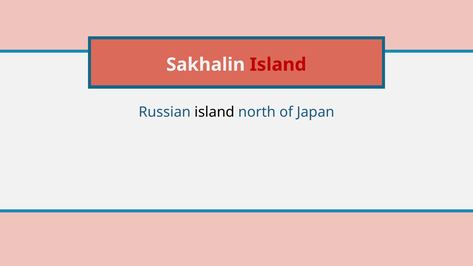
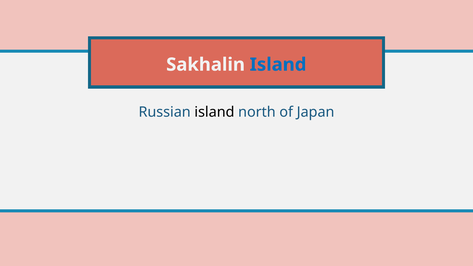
Island colour: red -> blue (278, 65)
